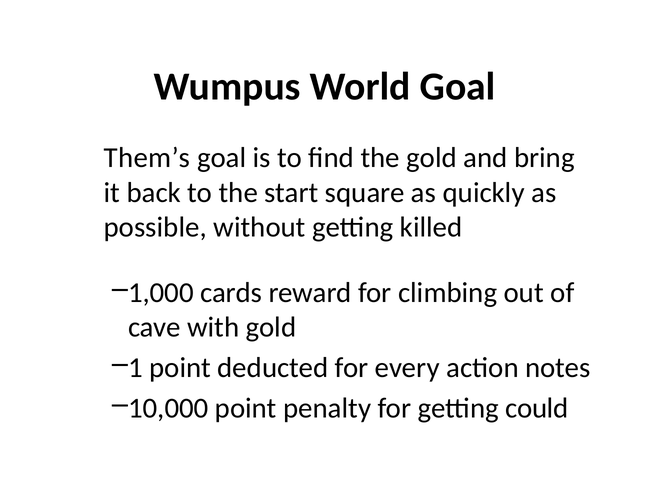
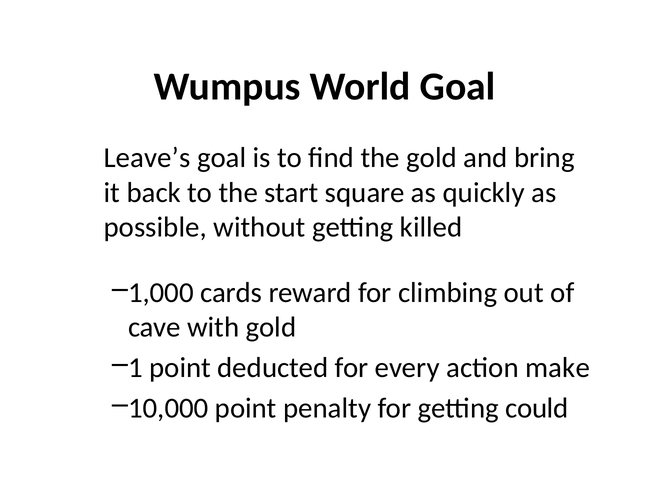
Them’s: Them’s -> Leave’s (147, 158)
notes: notes -> make (558, 368)
